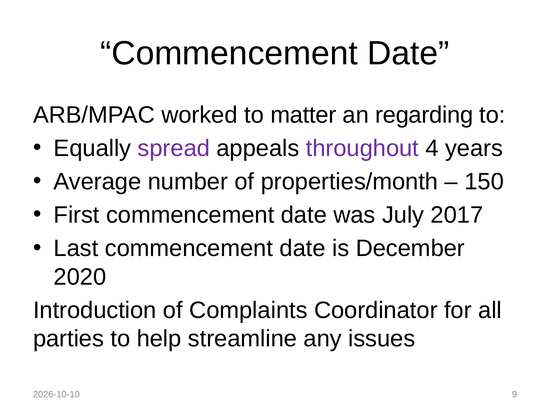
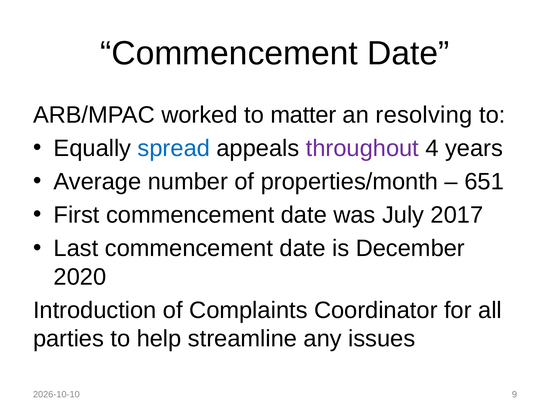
regarding: regarding -> resolving (424, 115)
spread colour: purple -> blue (174, 148)
150: 150 -> 651 (484, 182)
